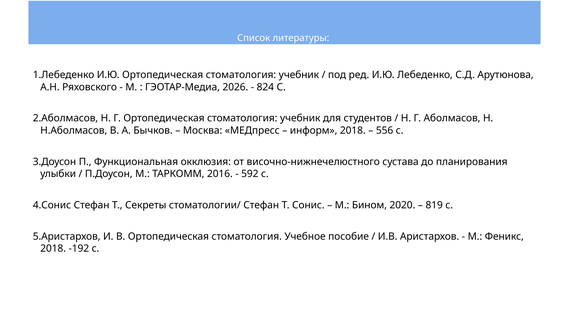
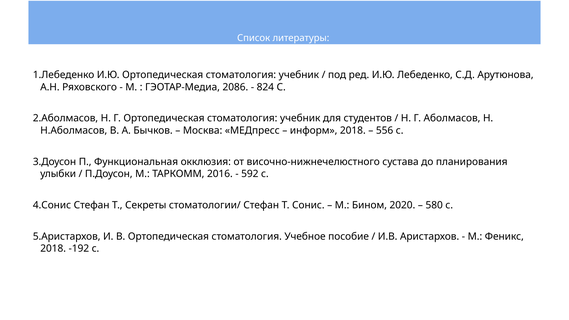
2026: 2026 -> 2086 (235, 87)
819: 819 -> 580 (434, 205)
